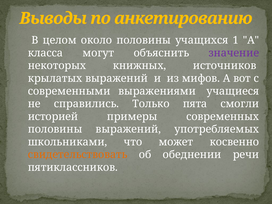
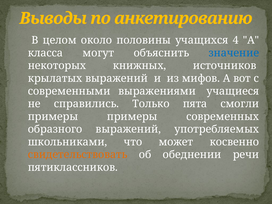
1: 1 -> 4 (236, 40)
значение colour: purple -> blue (234, 53)
историей: историей -> примеры (53, 117)
половины: половины -> образного (55, 129)
